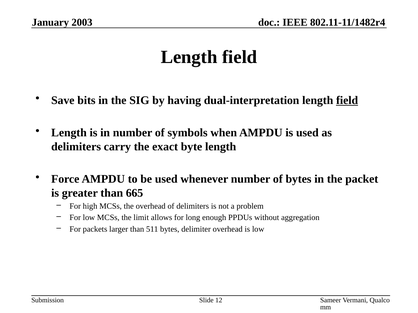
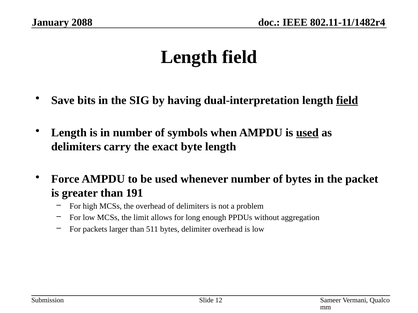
2003: 2003 -> 2088 (82, 22)
used underline: none -> present (307, 133)
665: 665 -> 191 (134, 193)
